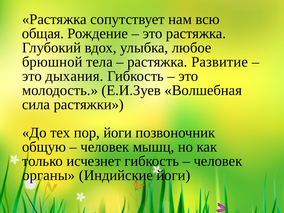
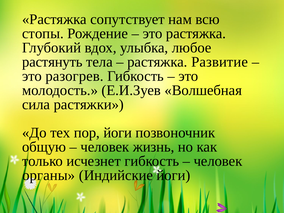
общая: общая -> стопы (43, 34)
брюшной: брюшной -> растянуть (52, 62)
дыхания: дыхания -> разогрев (74, 76)
мышц: мышц -> жизнь (154, 147)
